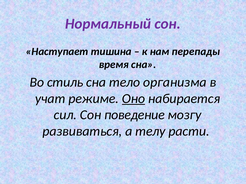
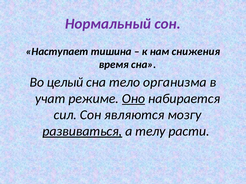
перепады: перепады -> снижения (196, 52)
стиль: стиль -> целый (65, 82)
поведение: поведение -> являются (134, 115)
развиваться underline: none -> present (82, 132)
